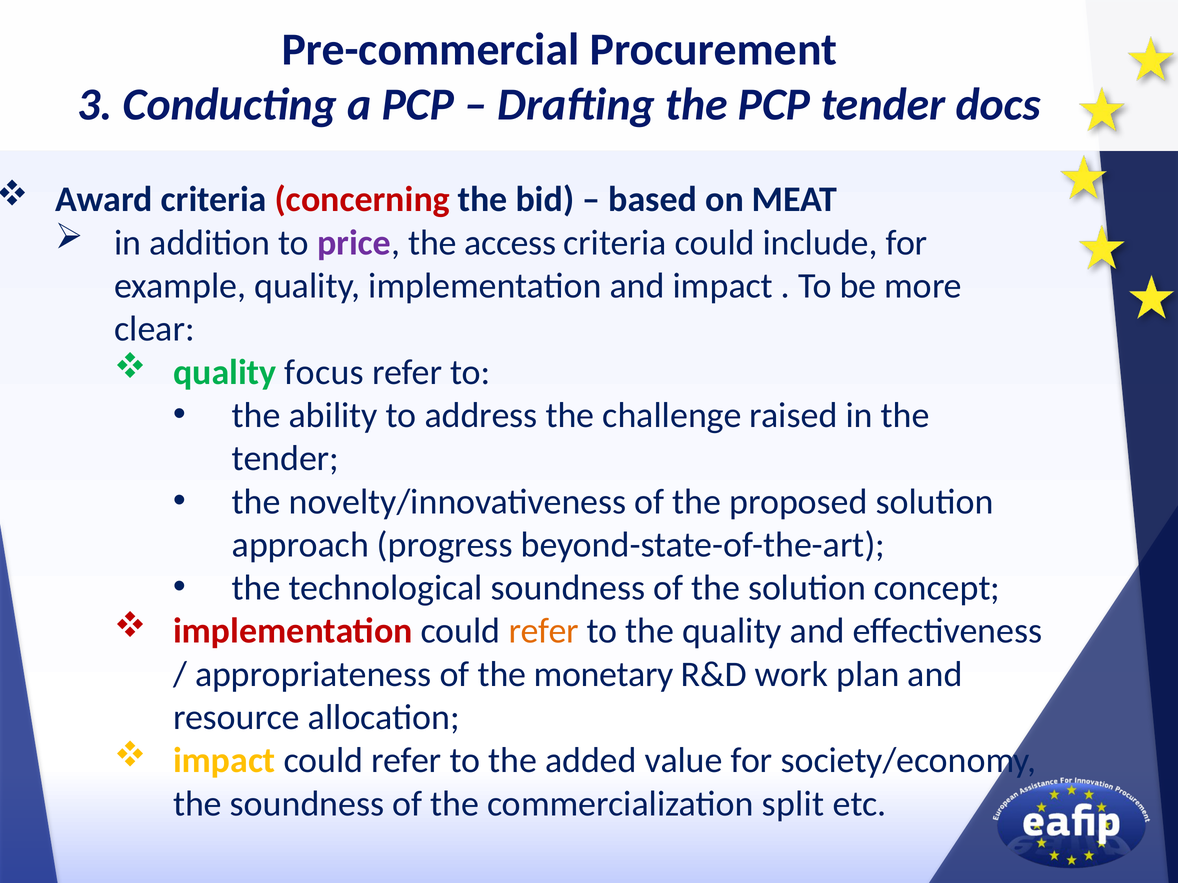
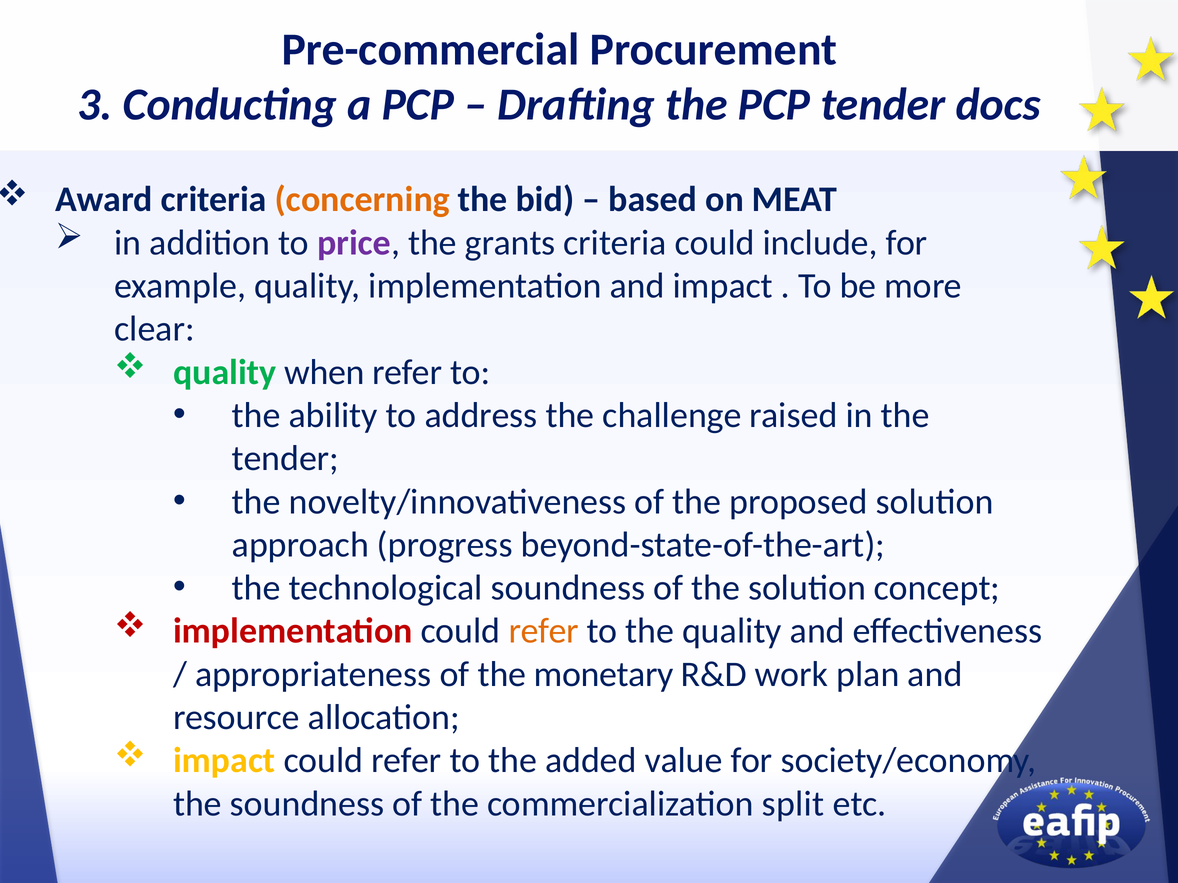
concerning colour: red -> orange (362, 200)
access: access -> grants (510, 243)
focus: focus -> when (324, 372)
